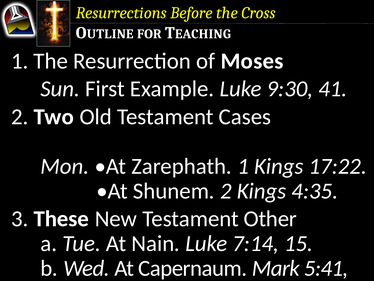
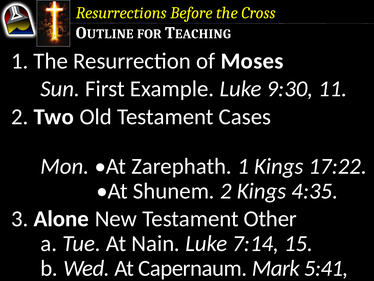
41: 41 -> 11 (333, 89)
These: These -> Alone (61, 218)
